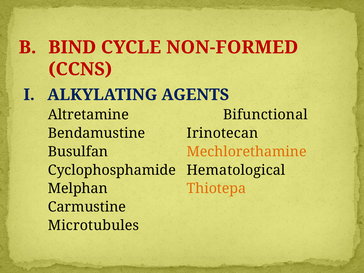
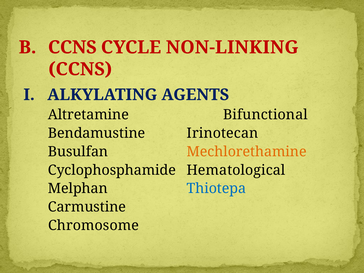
BIND: BIND -> CCNS (72, 47)
NON-FORMED: NON-FORMED -> NON-LINKING (232, 47)
Thiotepa colour: orange -> blue (216, 189)
Microtubules: Microtubules -> Chromosome (93, 226)
